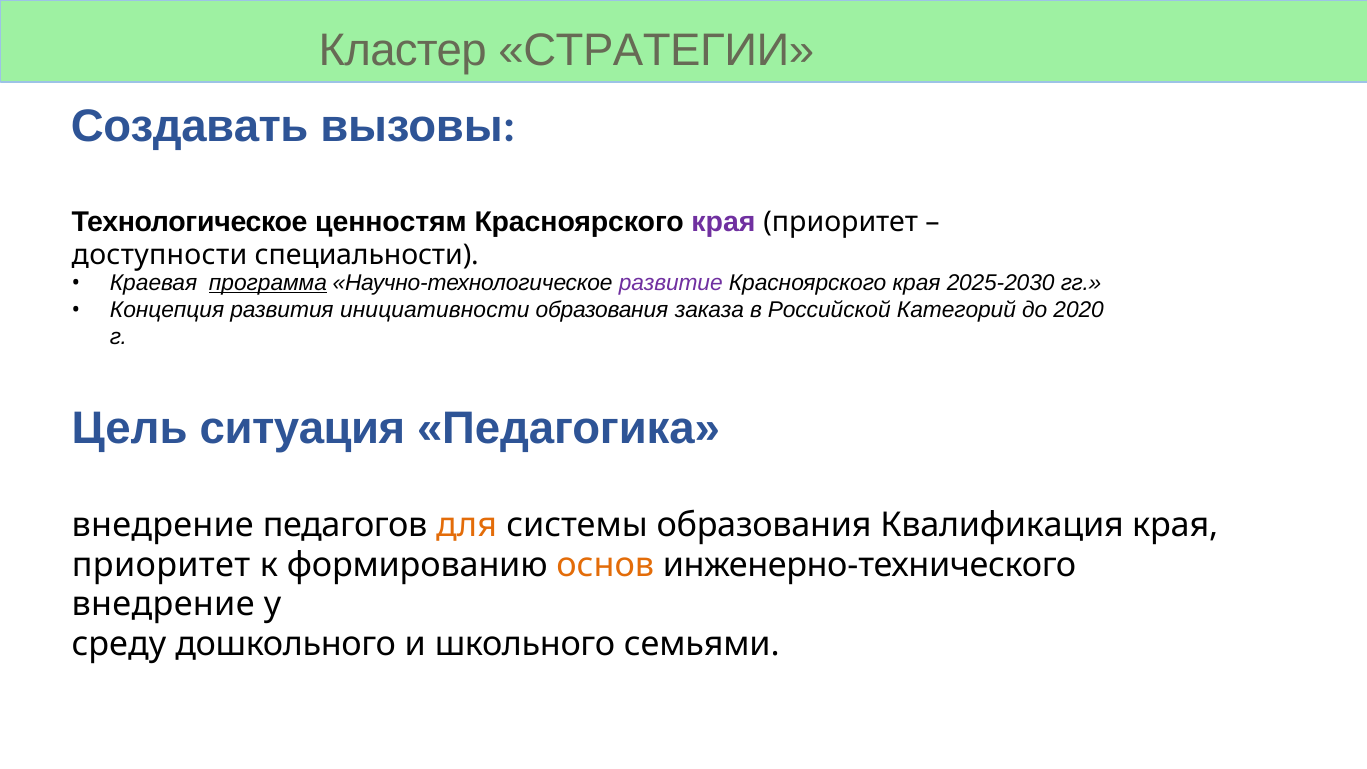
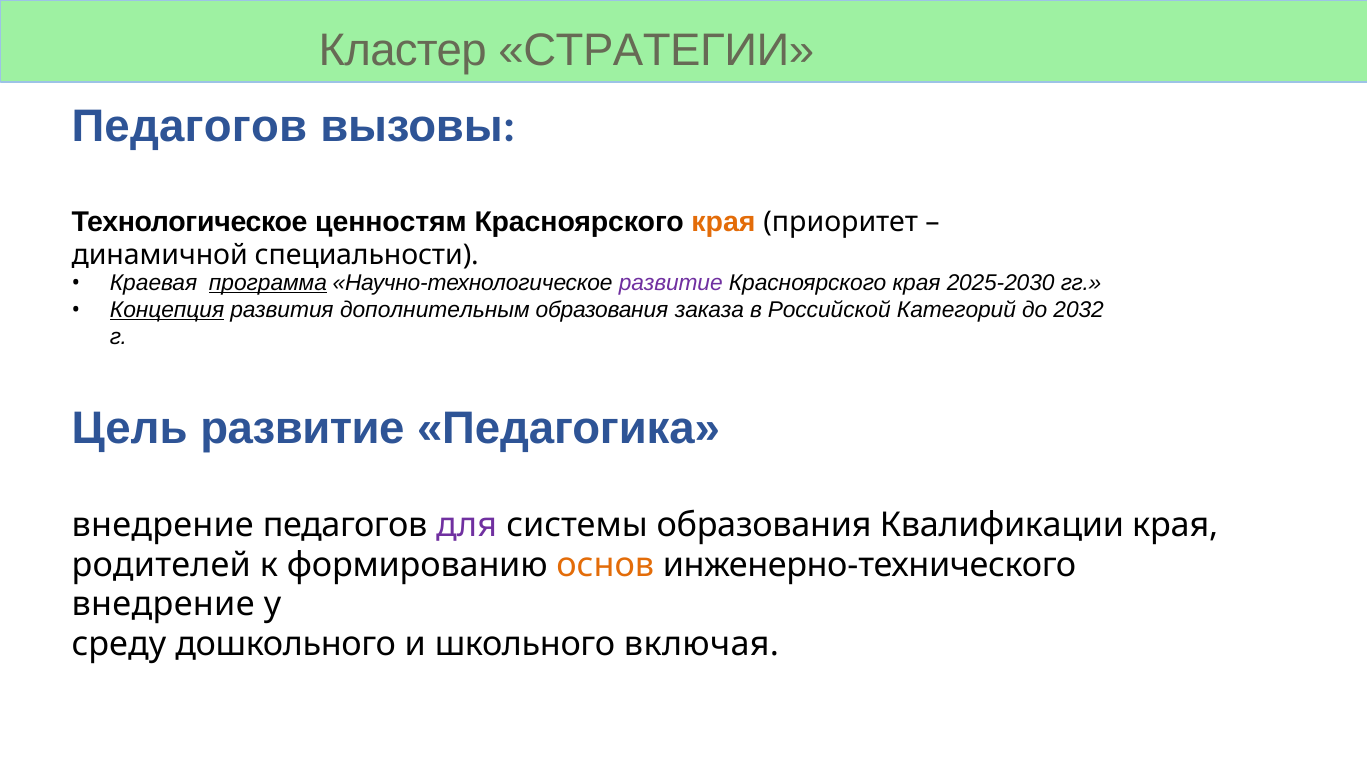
Создавать: Создавать -> Педагогов (189, 127)
края colour: purple -> orange (724, 222)
доступности: доступности -> динамичной (160, 255)
Концепция underline: none -> present (167, 310)
инициативности: инициативности -> дополнительным (435, 310)
2020: 2020 -> 2032 (1079, 310)
Цель ситуация: ситуация -> развитие (302, 428)
для colour: orange -> purple (467, 526)
Квалификация: Квалификация -> Квалификации (1002, 526)
приоритет: приоритет -> родителей (161, 565)
семьями: семьями -> включая (702, 644)
